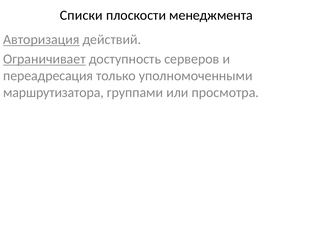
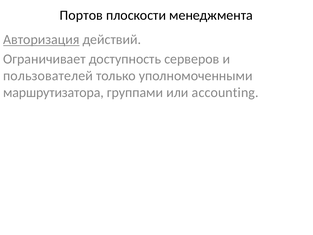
Списки: Списки -> Портов (81, 15)
Ограничивает underline: present -> none (44, 59)
переадресация: переадресация -> пользователей (48, 76)
просмотра: просмотра -> accounting (225, 92)
